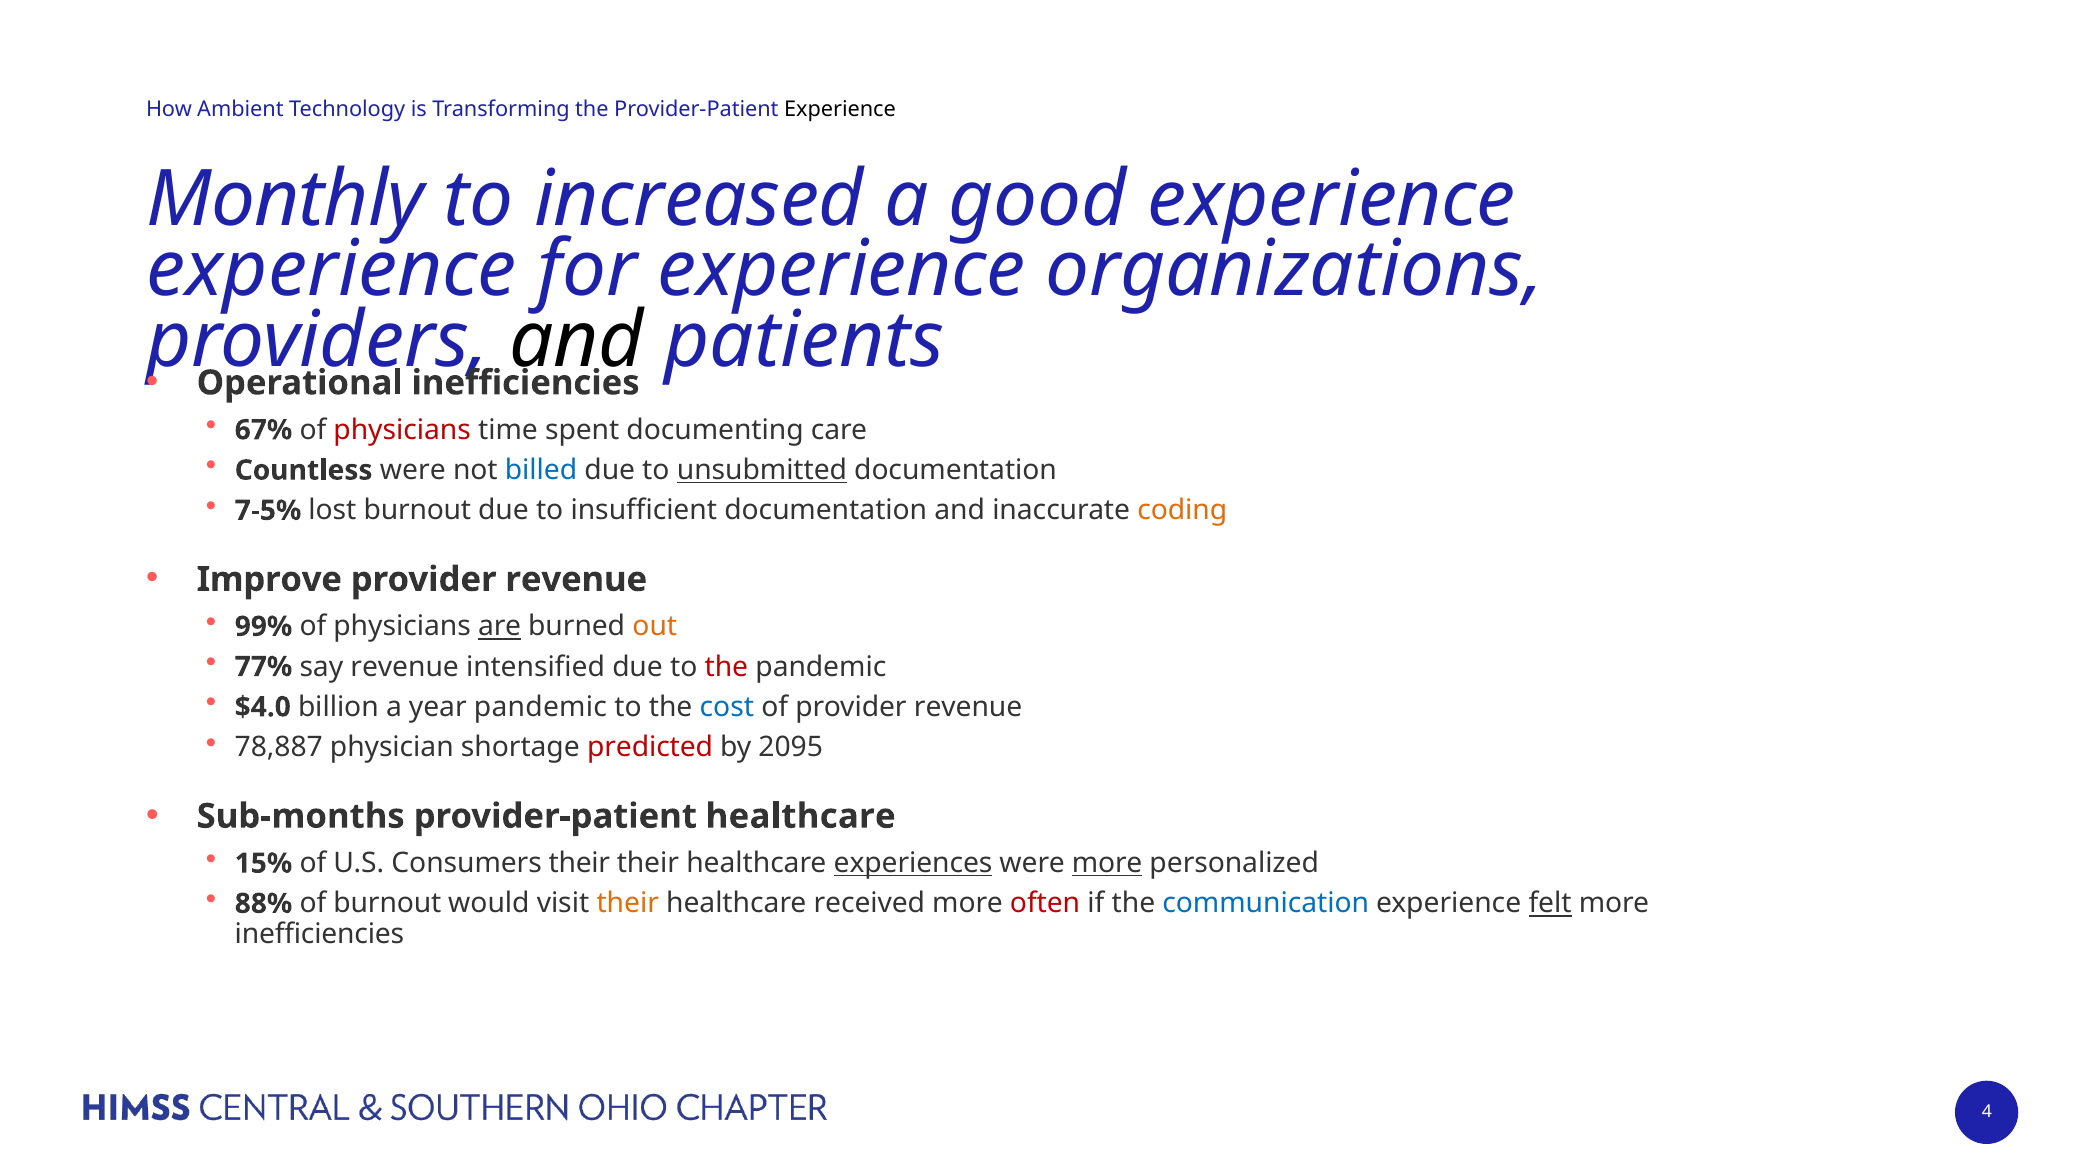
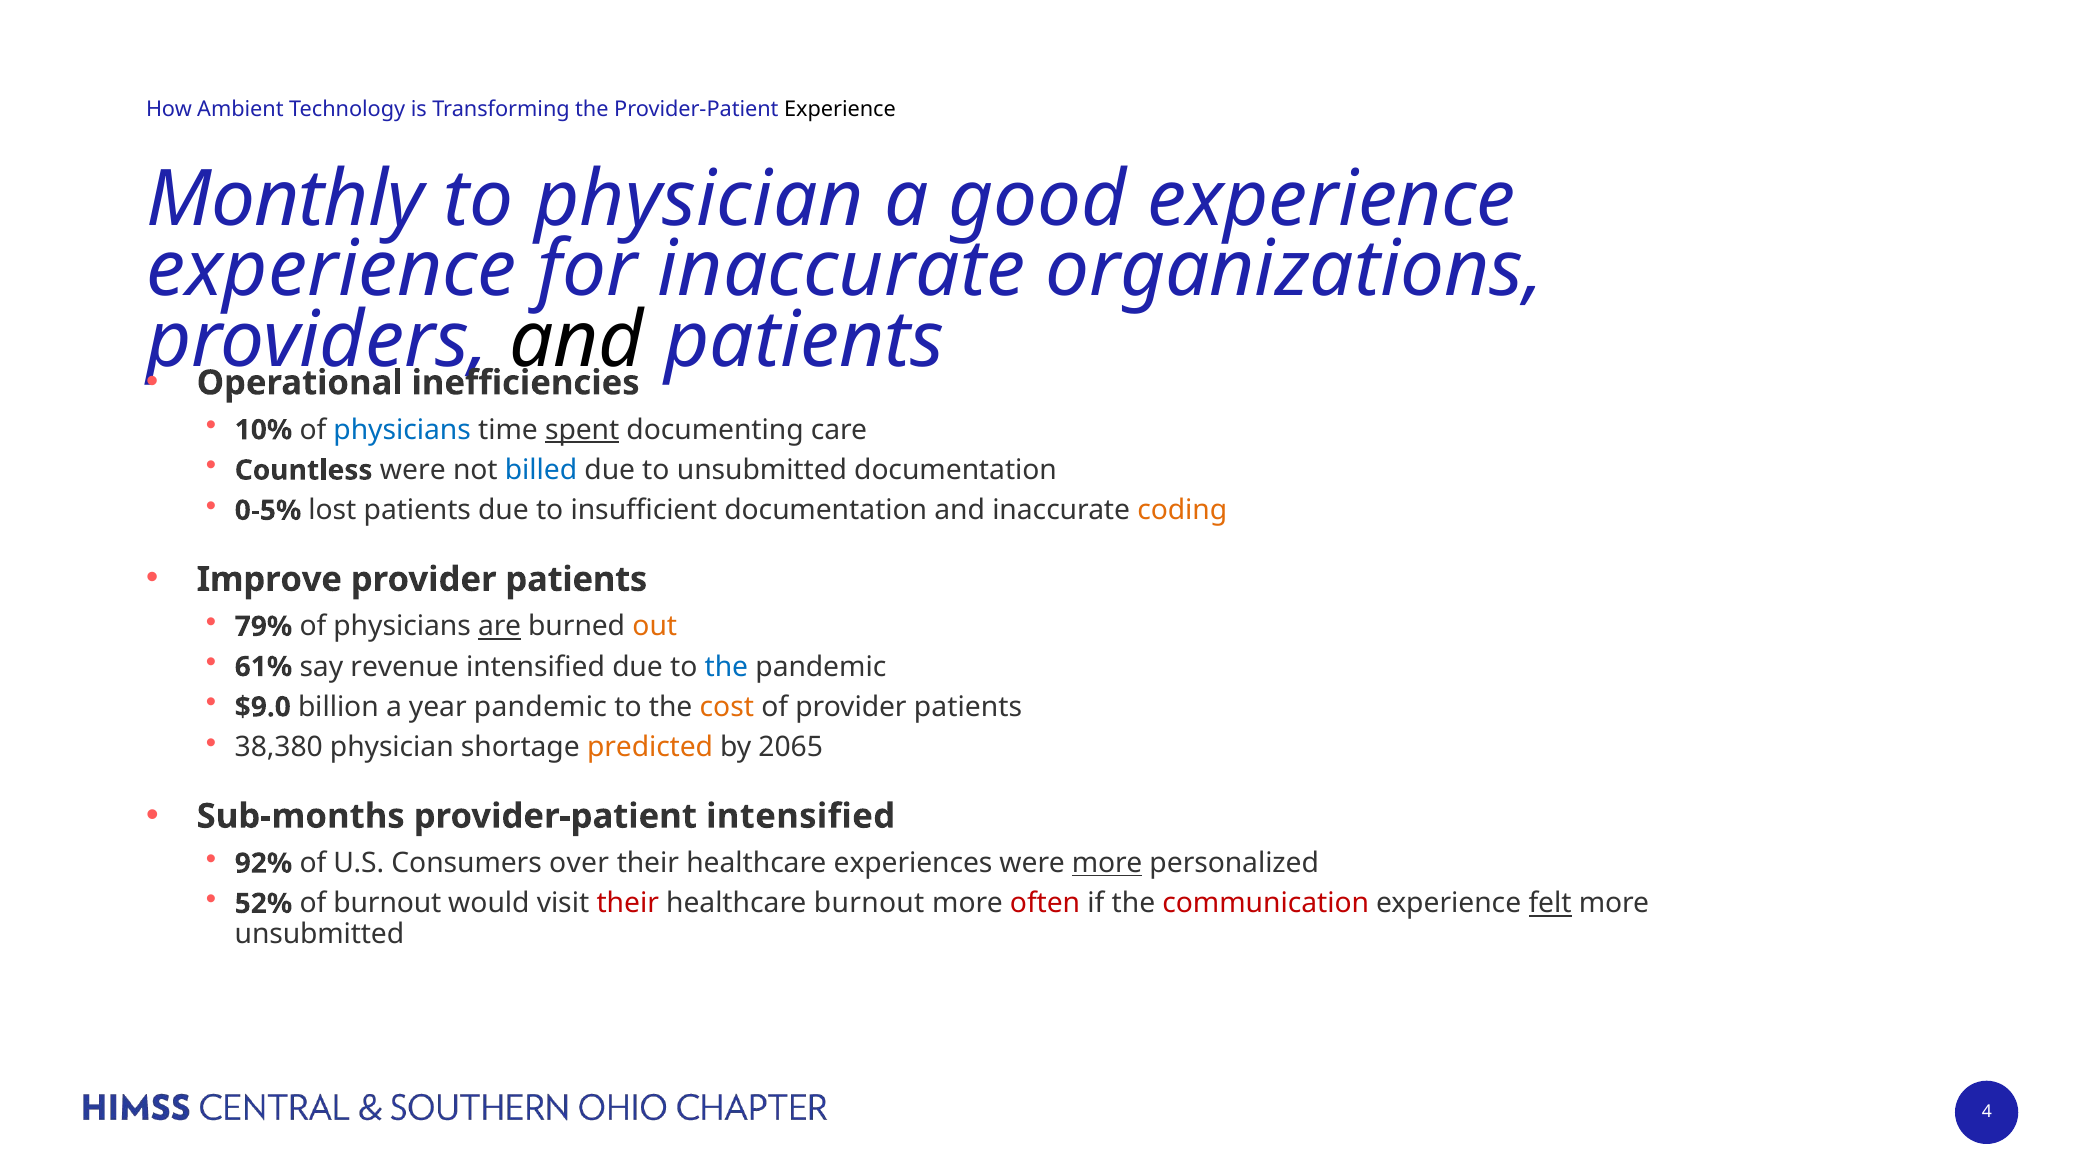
to increased: increased -> physician (699, 200)
for experience: experience -> inaccurate (841, 270)
67%: 67% -> 10% (264, 430)
physicians colour: red -> blue (402, 430)
spent underline: none -> present (582, 430)
unsubmitted underline: present -> none (762, 470)
7-5%: 7-5% -> 0-5% (268, 510)
lost burnout: burnout -> patients (417, 510)
revenue: revenue -> patients (576, 579)
99%: 99% -> 79% (264, 626)
77%: 77% -> 61% (264, 667)
the colour: red -> blue (726, 667)
$4.0: $4.0 -> $9.0 (263, 707)
cost colour: blue -> orange (727, 707)
of provider revenue: revenue -> patients (968, 707)
78,887: 78,887 -> 38,380 (279, 747)
predicted colour: red -> orange (650, 747)
2095: 2095 -> 2065 (791, 747)
provider-patient healthcare: healthcare -> intensified (801, 816)
15%: 15% -> 92% (264, 863)
Consumers their: their -> over (579, 863)
experiences underline: present -> none (913, 863)
88%: 88% -> 52% (264, 903)
their colour: orange -> red (628, 903)
healthcare received: received -> burnout (869, 903)
communication colour: blue -> red (1266, 903)
inefficiencies: inefficiencies -> unsubmitted (319, 934)
